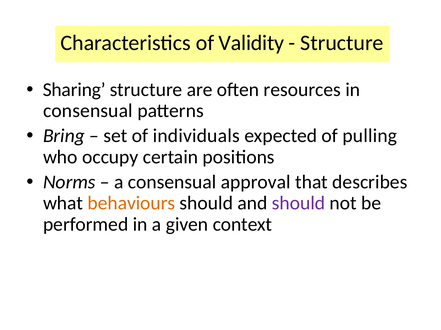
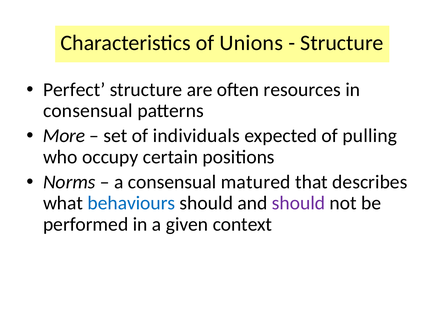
Validity: Validity -> Unions (251, 43)
Sharing: Sharing -> Perfect (74, 90)
Bring: Bring -> More (64, 136)
approval: approval -> matured (256, 182)
behaviours colour: orange -> blue (131, 204)
